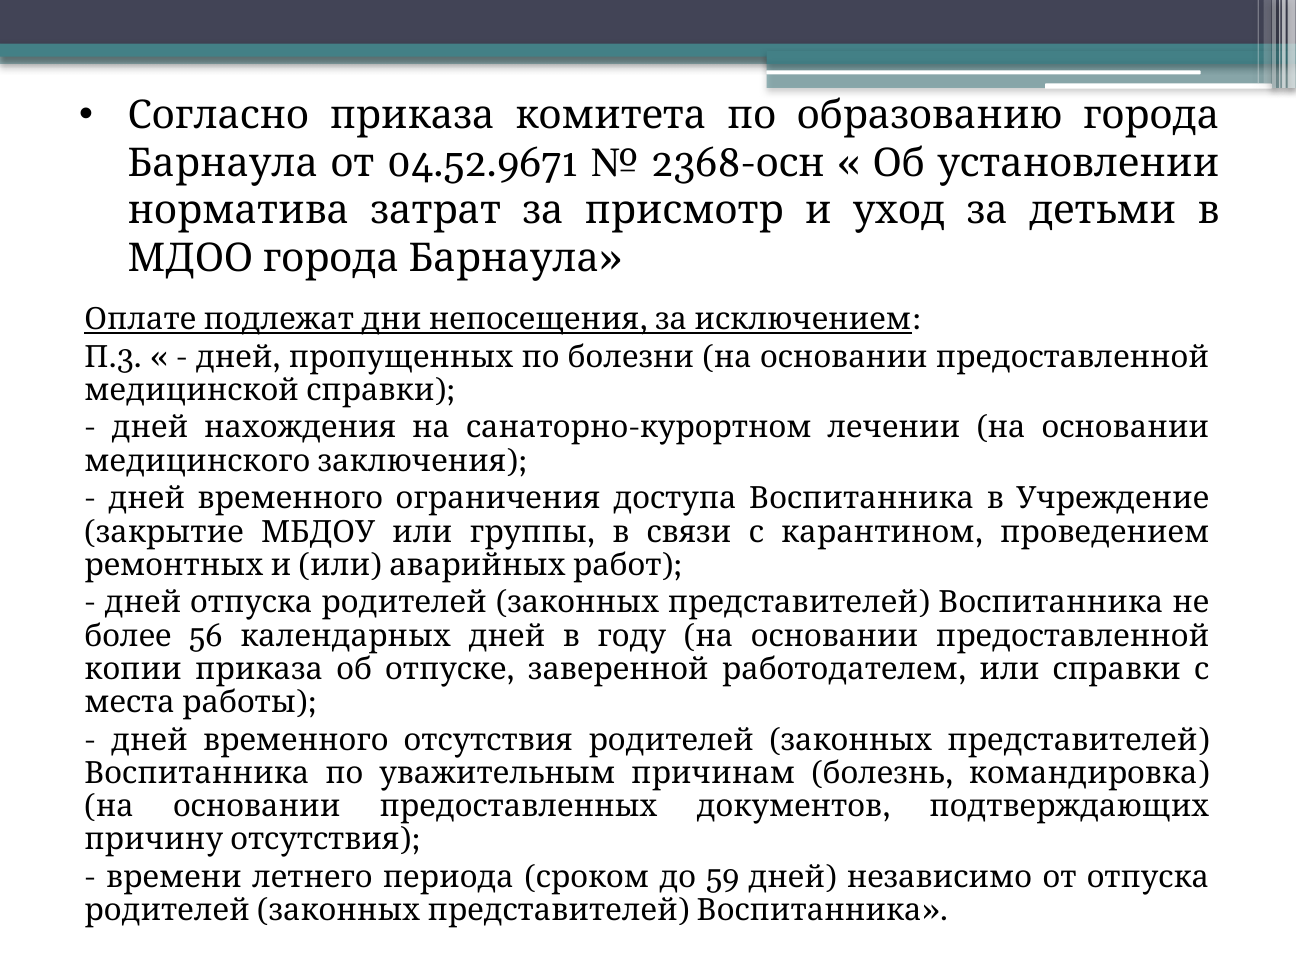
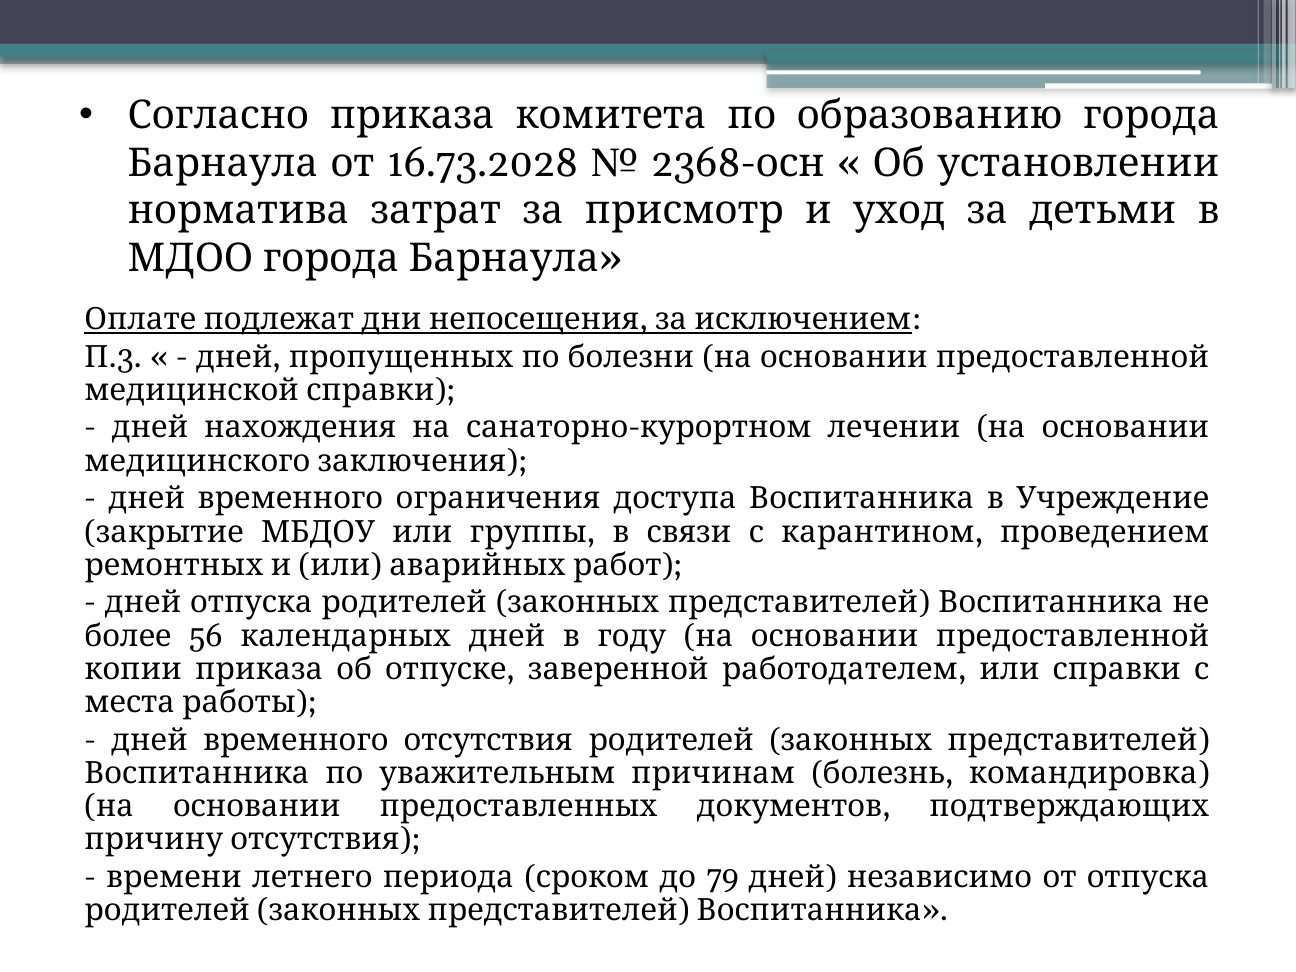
04.52.9671: 04.52.9671 -> 16.73.2028 (483, 163)
59: 59 -> 79 (723, 877)
